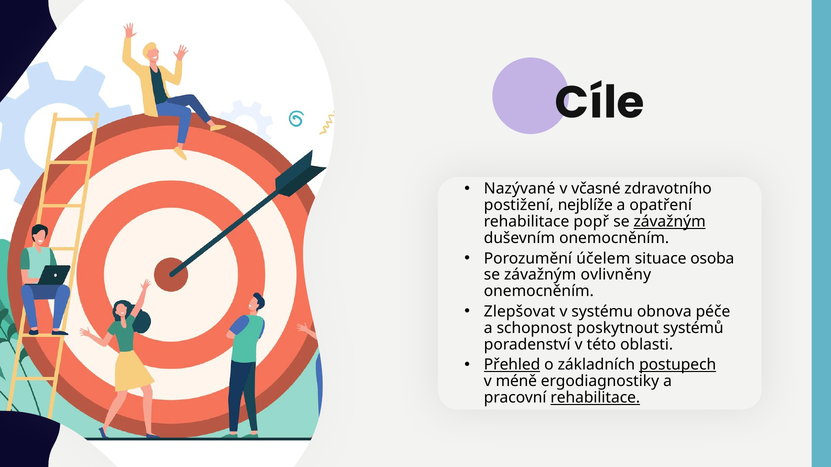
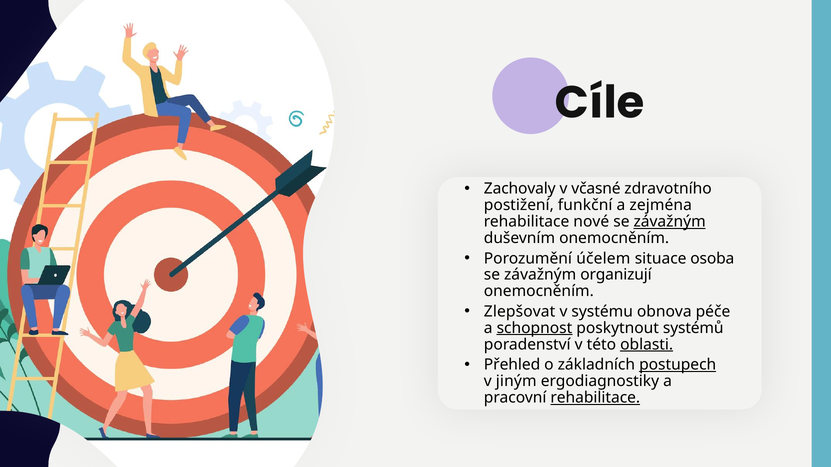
Nazývané: Nazývané -> Zachovaly (520, 189)
nejblíže: nejblíže -> funkční (585, 205)
opatření: opatření -> zejména (661, 205)
popř: popř -> nové (591, 222)
ovlivněny: ovlivněny -> organizují (616, 275)
schopnost underline: none -> present (534, 328)
oblasti underline: none -> present (647, 345)
Přehled underline: present -> none (512, 365)
méně: méně -> jiným (516, 382)
